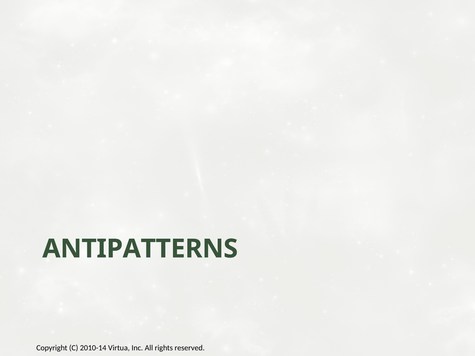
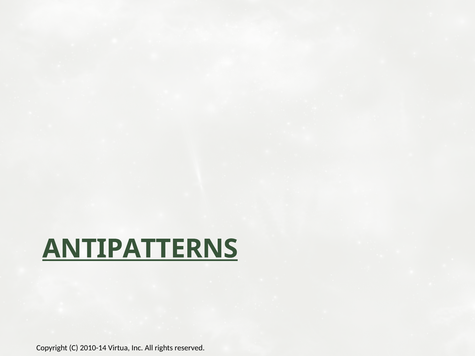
ANTIPATTERNS underline: none -> present (140, 249)
